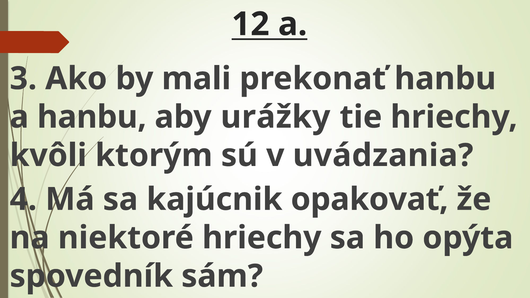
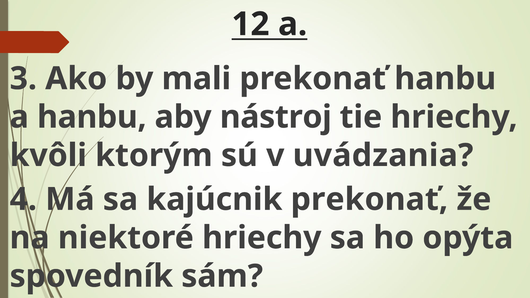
urážky: urážky -> nástroj (276, 117)
kajúcnik opakovať: opakovať -> prekonať (369, 199)
